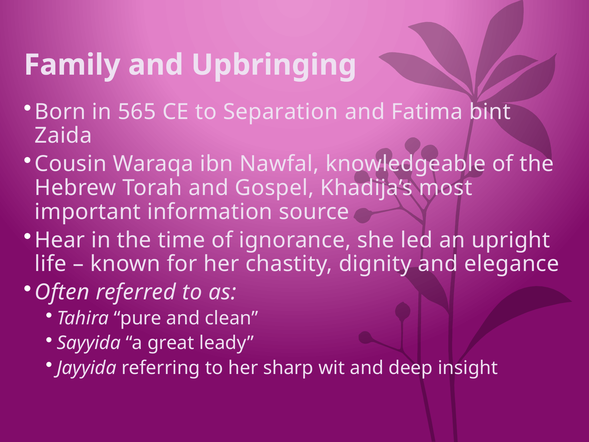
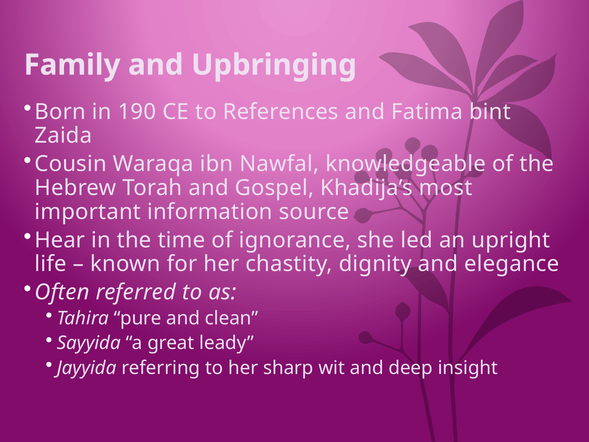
565: 565 -> 190 (137, 112)
Separation: Separation -> References (281, 112)
